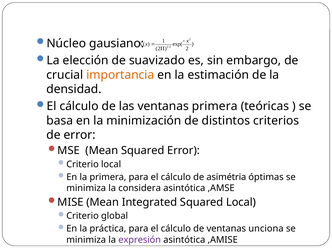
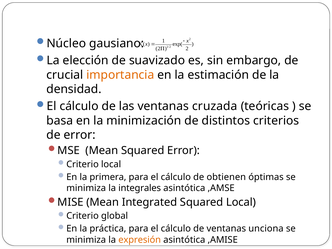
ventanas primera: primera -> cruzada (215, 106)
asimétria: asimétria -> obtienen (226, 177)
considera: considera -> integrales (140, 188)
expresión colour: purple -> orange (140, 240)
